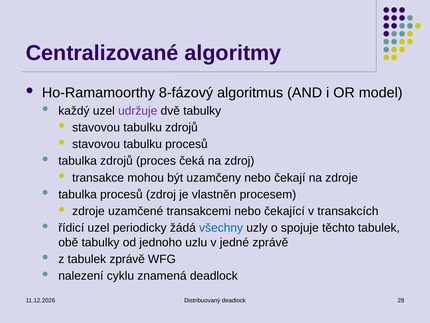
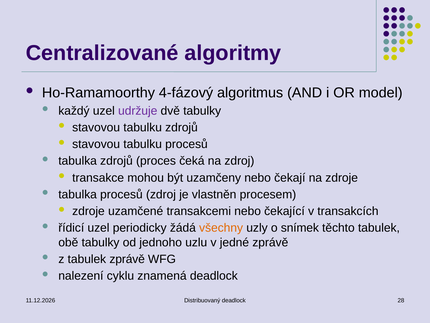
8-fázový: 8-fázový -> 4-fázový (186, 93)
všechny colour: blue -> orange (221, 228)
spojuje: spojuje -> snímek (300, 228)
